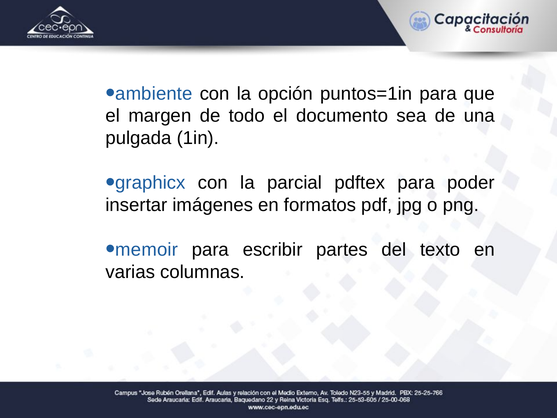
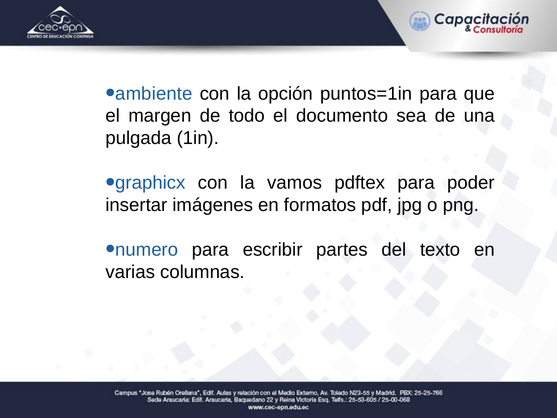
parcial: parcial -> vamos (295, 183)
memoir: memoir -> numero (147, 249)
